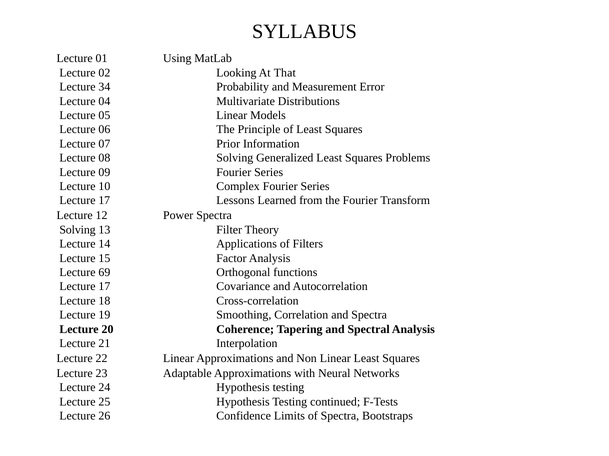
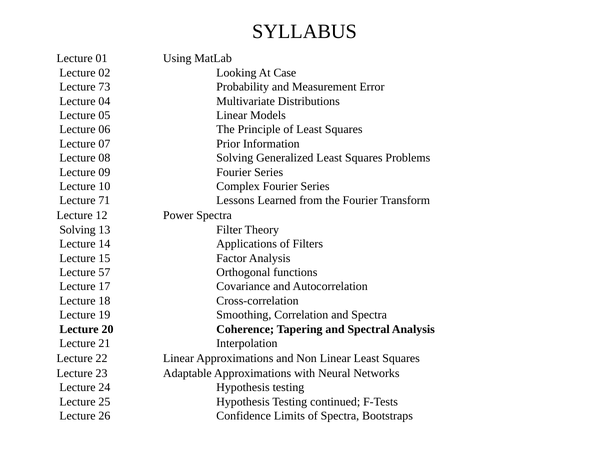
That: That -> Case (285, 73)
34: 34 -> 73 (104, 87)
17: 17 -> 71 (104, 201)
69: 69 -> 57 (104, 273)
